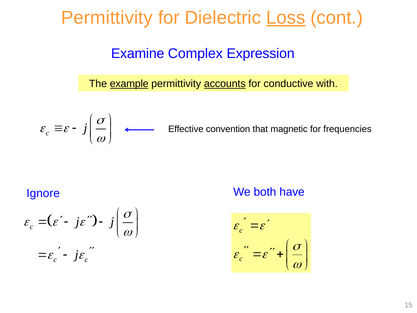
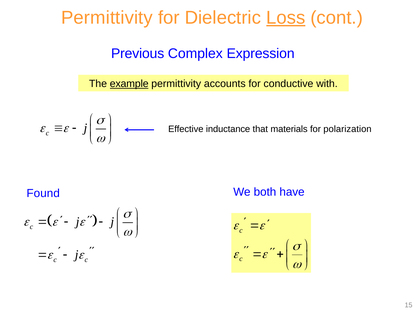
Examine: Examine -> Previous (138, 54)
accounts underline: present -> none (225, 84)
convention: convention -> inductance (228, 129)
magnetic: magnetic -> materials (289, 129)
frequencies: frequencies -> polarization (347, 129)
Ignore: Ignore -> Found (43, 193)
